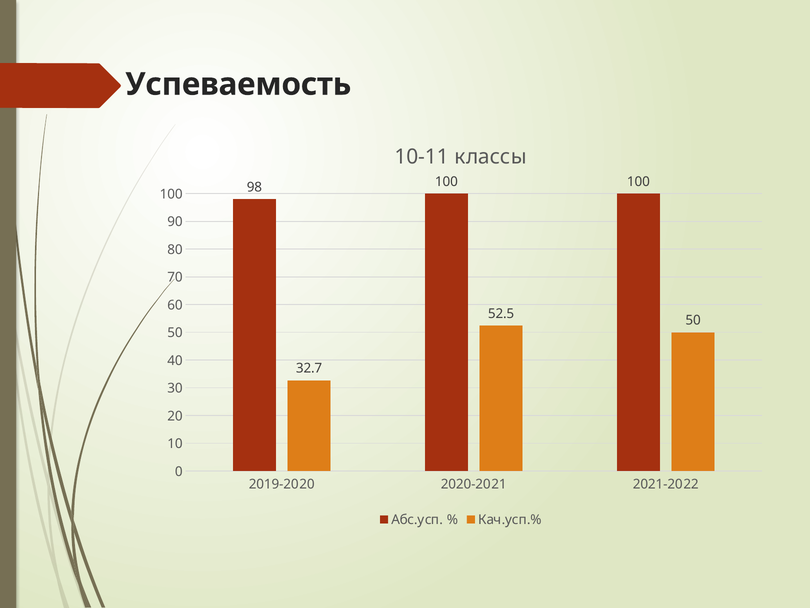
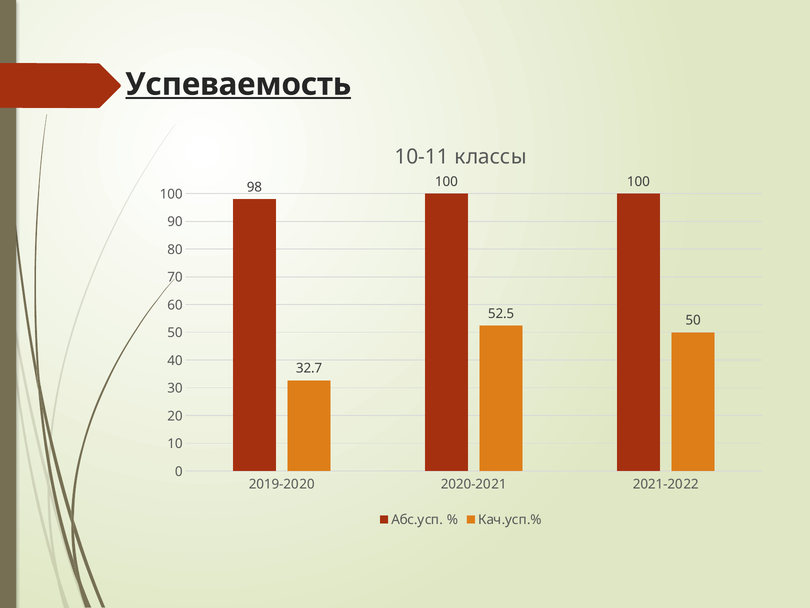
Успеваемость underline: none -> present (238, 84)
